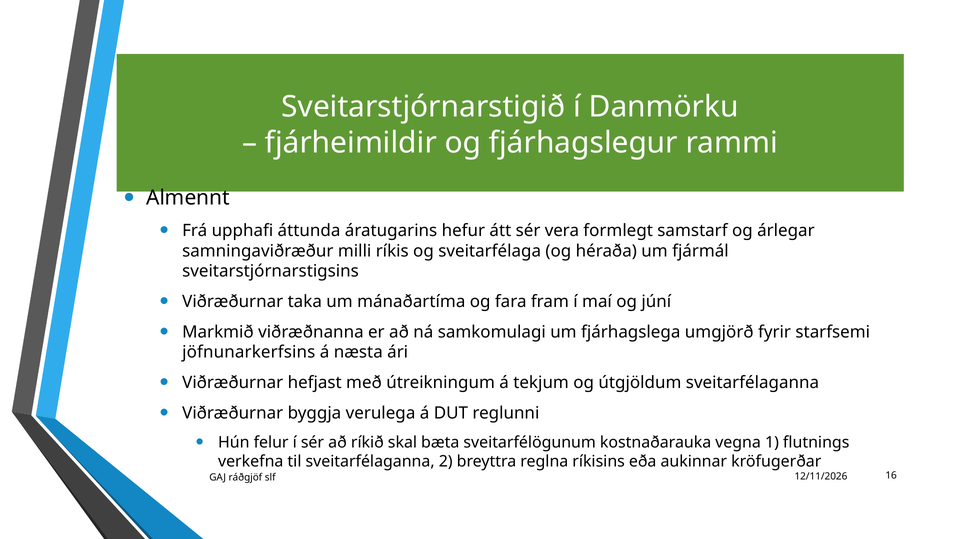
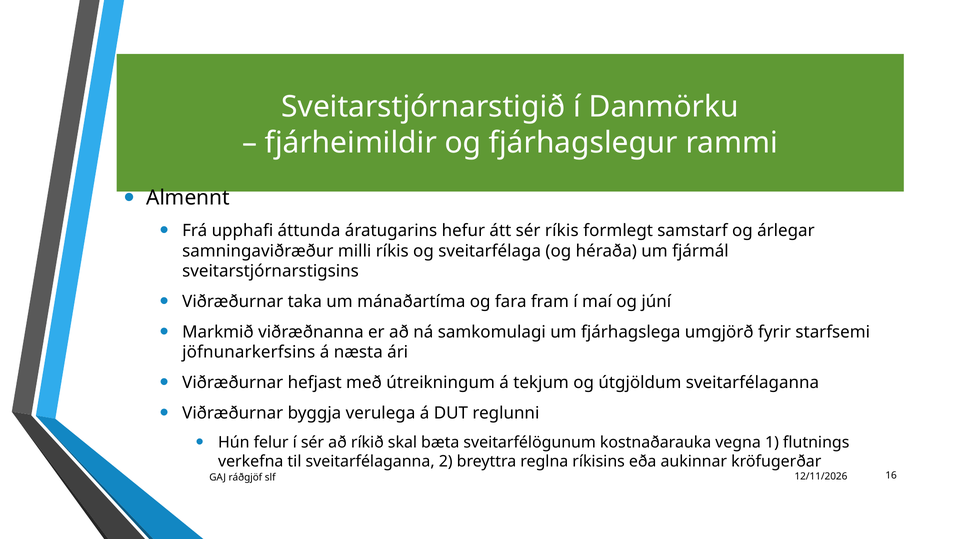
sér vera: vera -> ríkis (562, 230)
